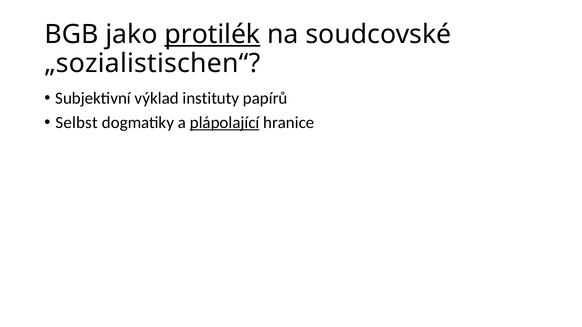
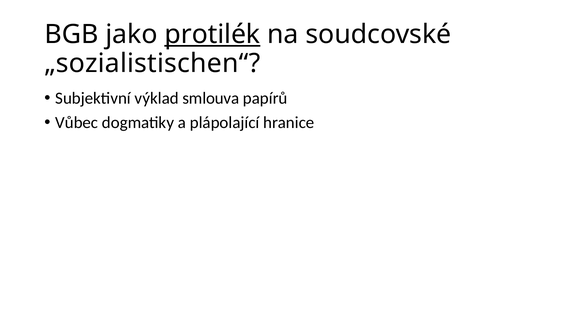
instituty: instituty -> smlouva (211, 98)
Selbst: Selbst -> Vůbec (77, 123)
plápolající underline: present -> none (225, 123)
